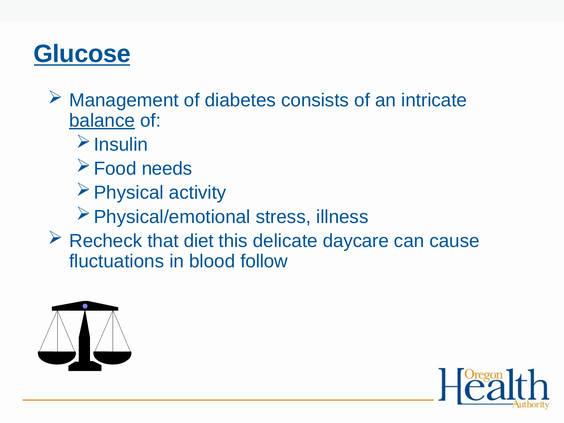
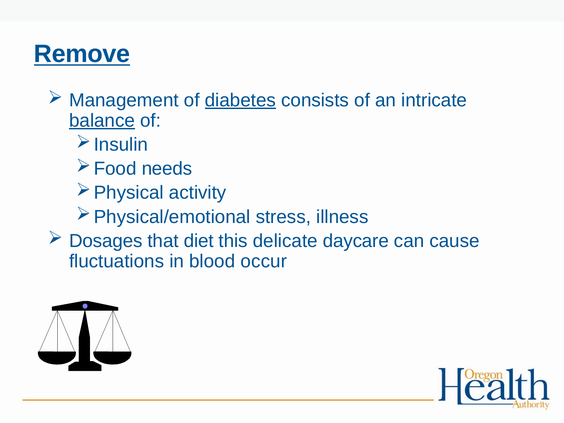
Glucose: Glucose -> Remove (82, 54)
diabetes underline: none -> present (240, 100)
Recheck: Recheck -> Dosages (106, 241)
follow: follow -> occur (264, 261)
